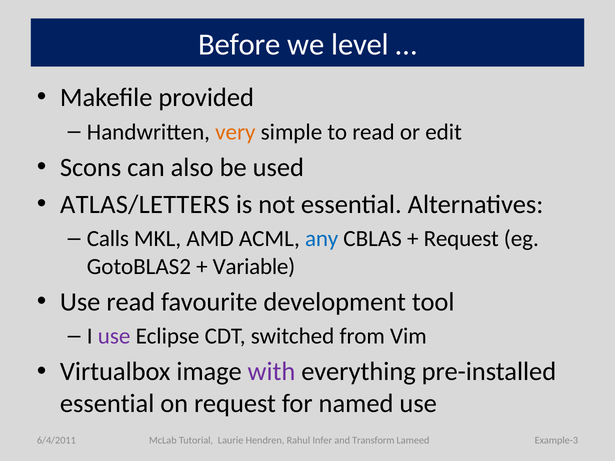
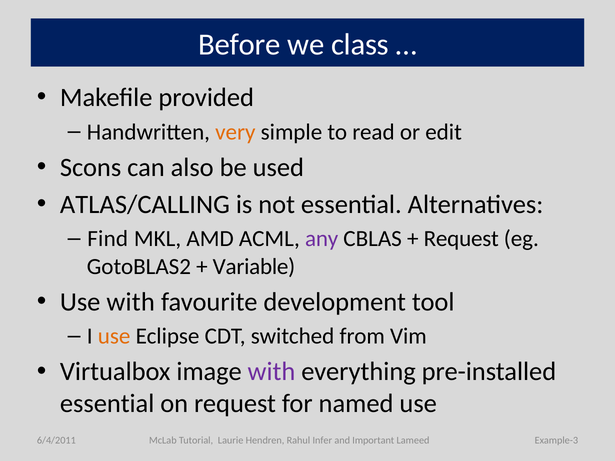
level: level -> class (360, 45)
ATLAS/LETTERS: ATLAS/LETTERS -> ATLAS/CALLING (145, 205)
Calls: Calls -> Find (108, 239)
any colour: blue -> purple (322, 239)
Use read: read -> with (131, 302)
use colour: purple -> orange (114, 336)
Transform: Transform -> Important (373, 440)
